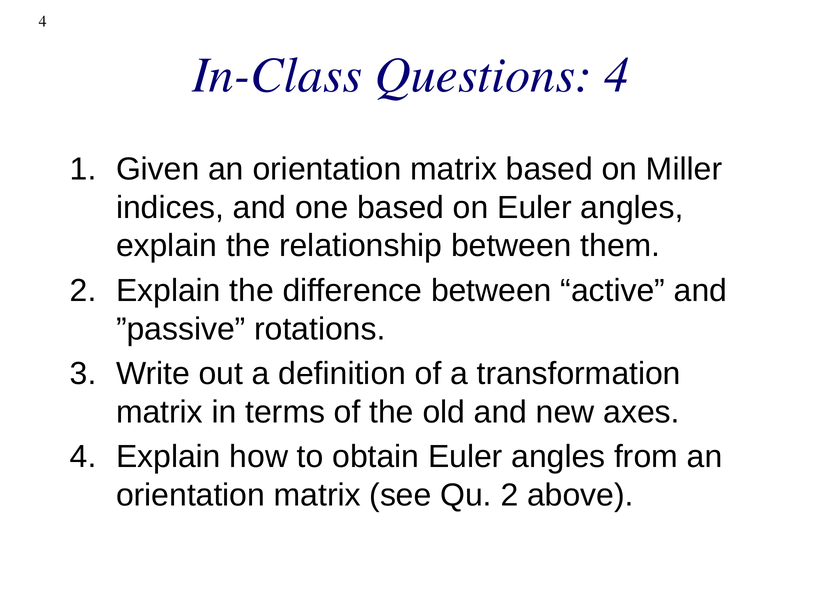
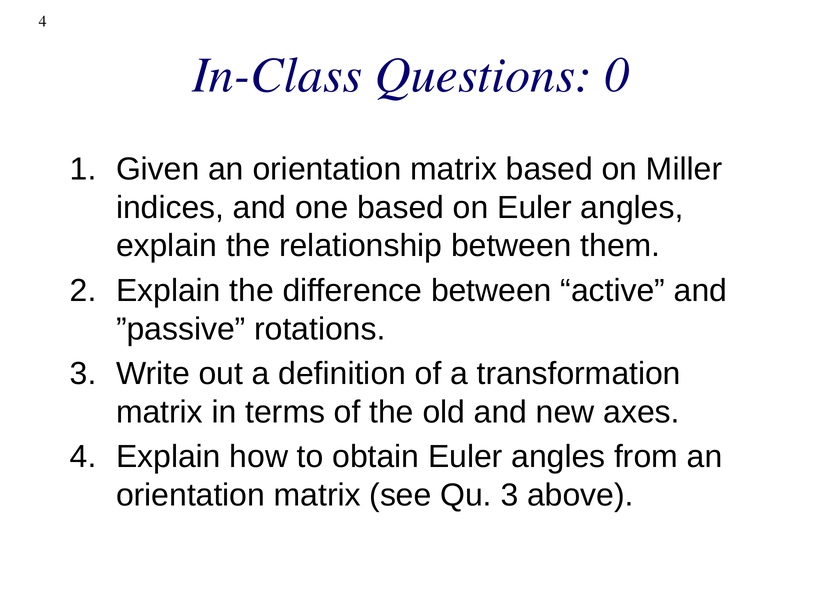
Questions 4: 4 -> 0 (617, 75)
Qu 2: 2 -> 3 (510, 496)
